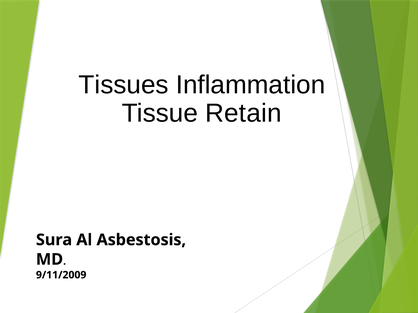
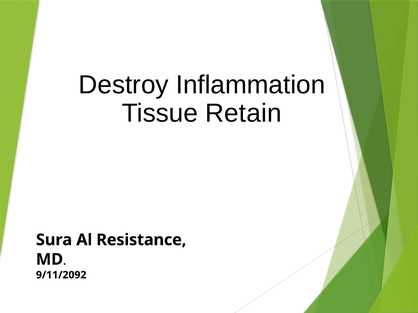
Tissues: Tissues -> Destroy (124, 85)
Asbestosis: Asbestosis -> Resistance (141, 240)
9/11/2009: 9/11/2009 -> 9/11/2092 (61, 275)
